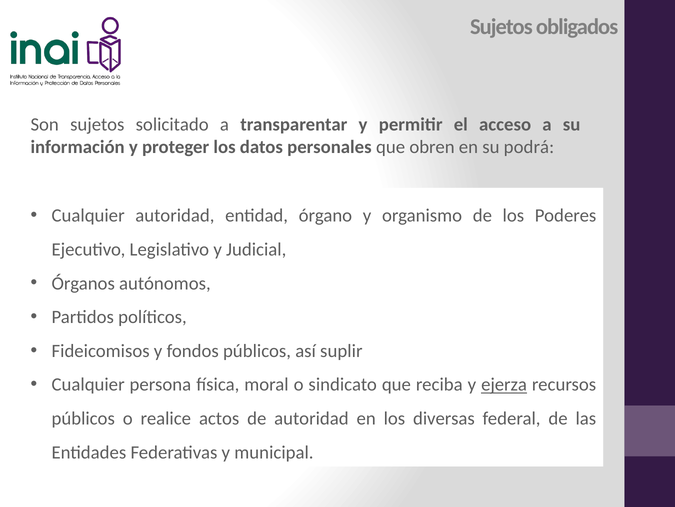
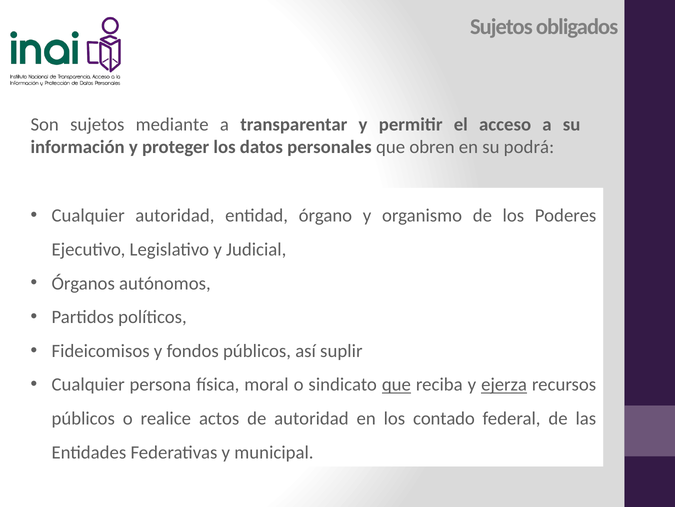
solicitado: solicitado -> mediante (172, 125)
que underline: none -> present (396, 384)
diversas: diversas -> contado (444, 418)
